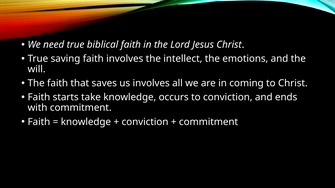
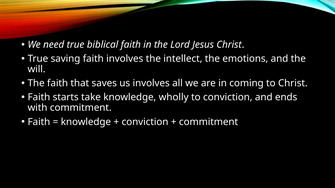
occurs: occurs -> wholly (174, 97)
